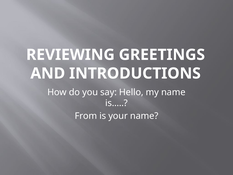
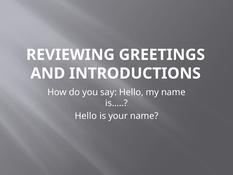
From: From -> Hello (86, 116)
